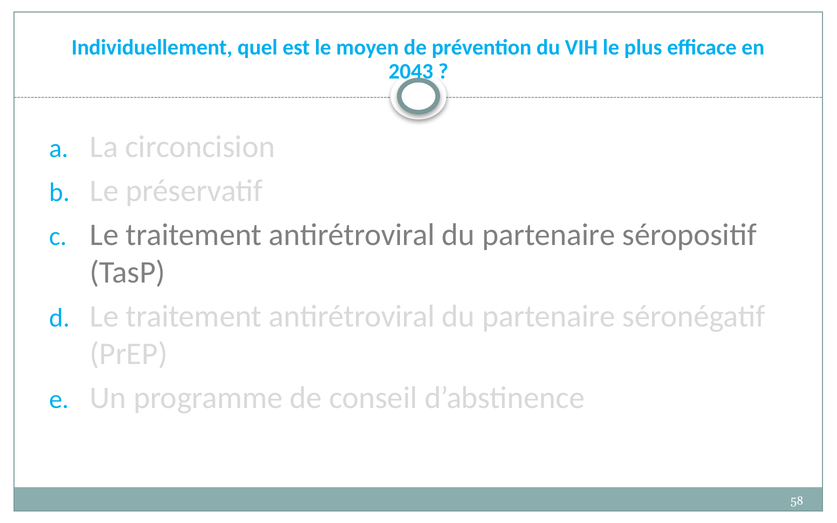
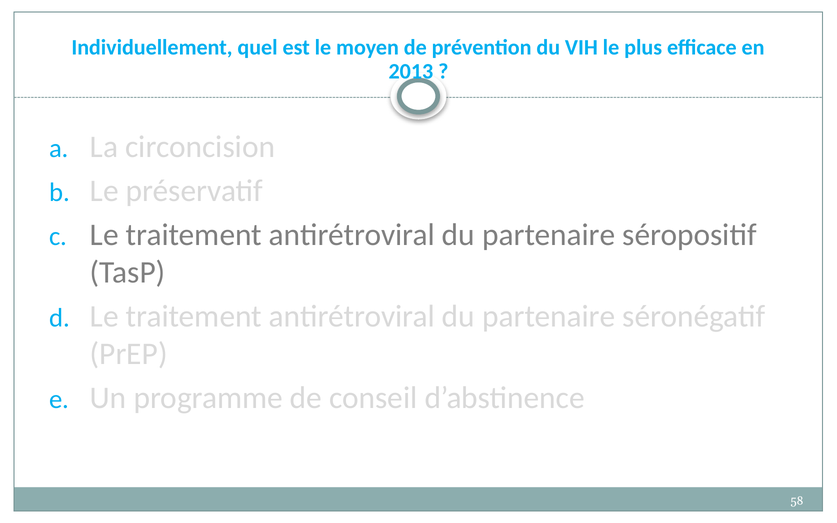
2043: 2043 -> 2013 (411, 72)
